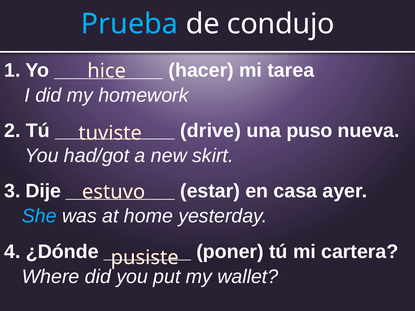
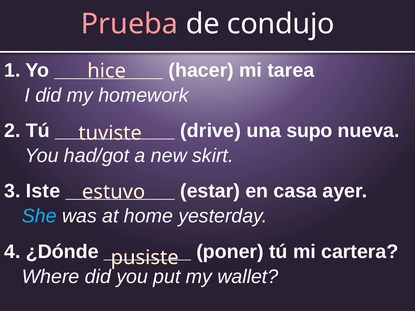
Prueba colour: light blue -> pink (130, 24)
puso: puso -> supo (310, 131)
Dije: Dije -> Iste (43, 191)
